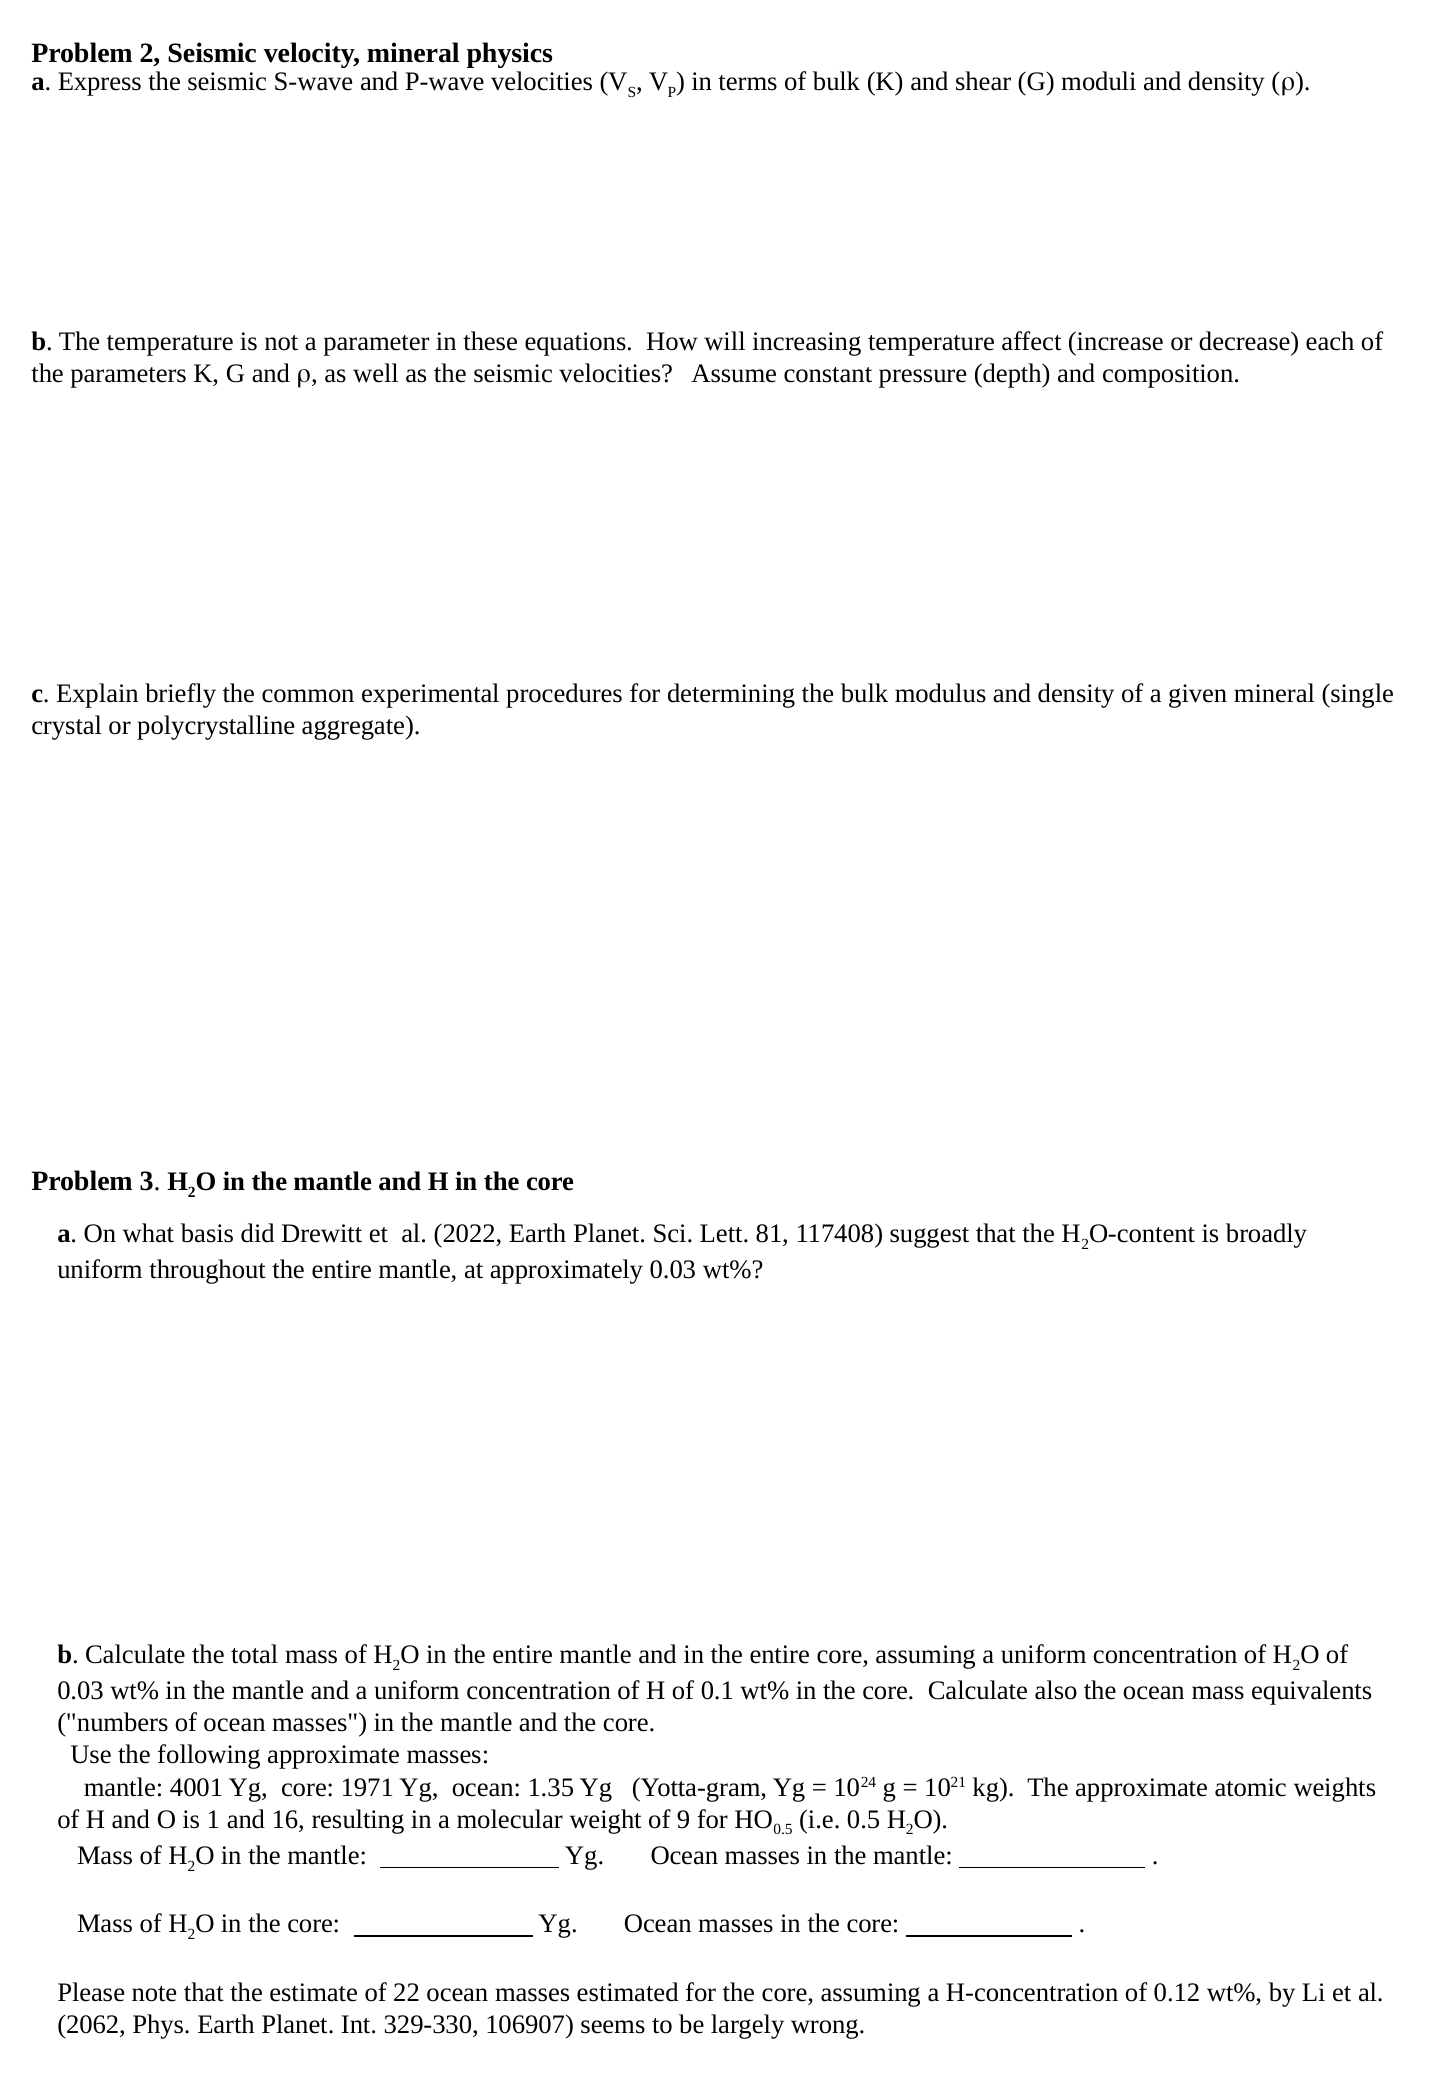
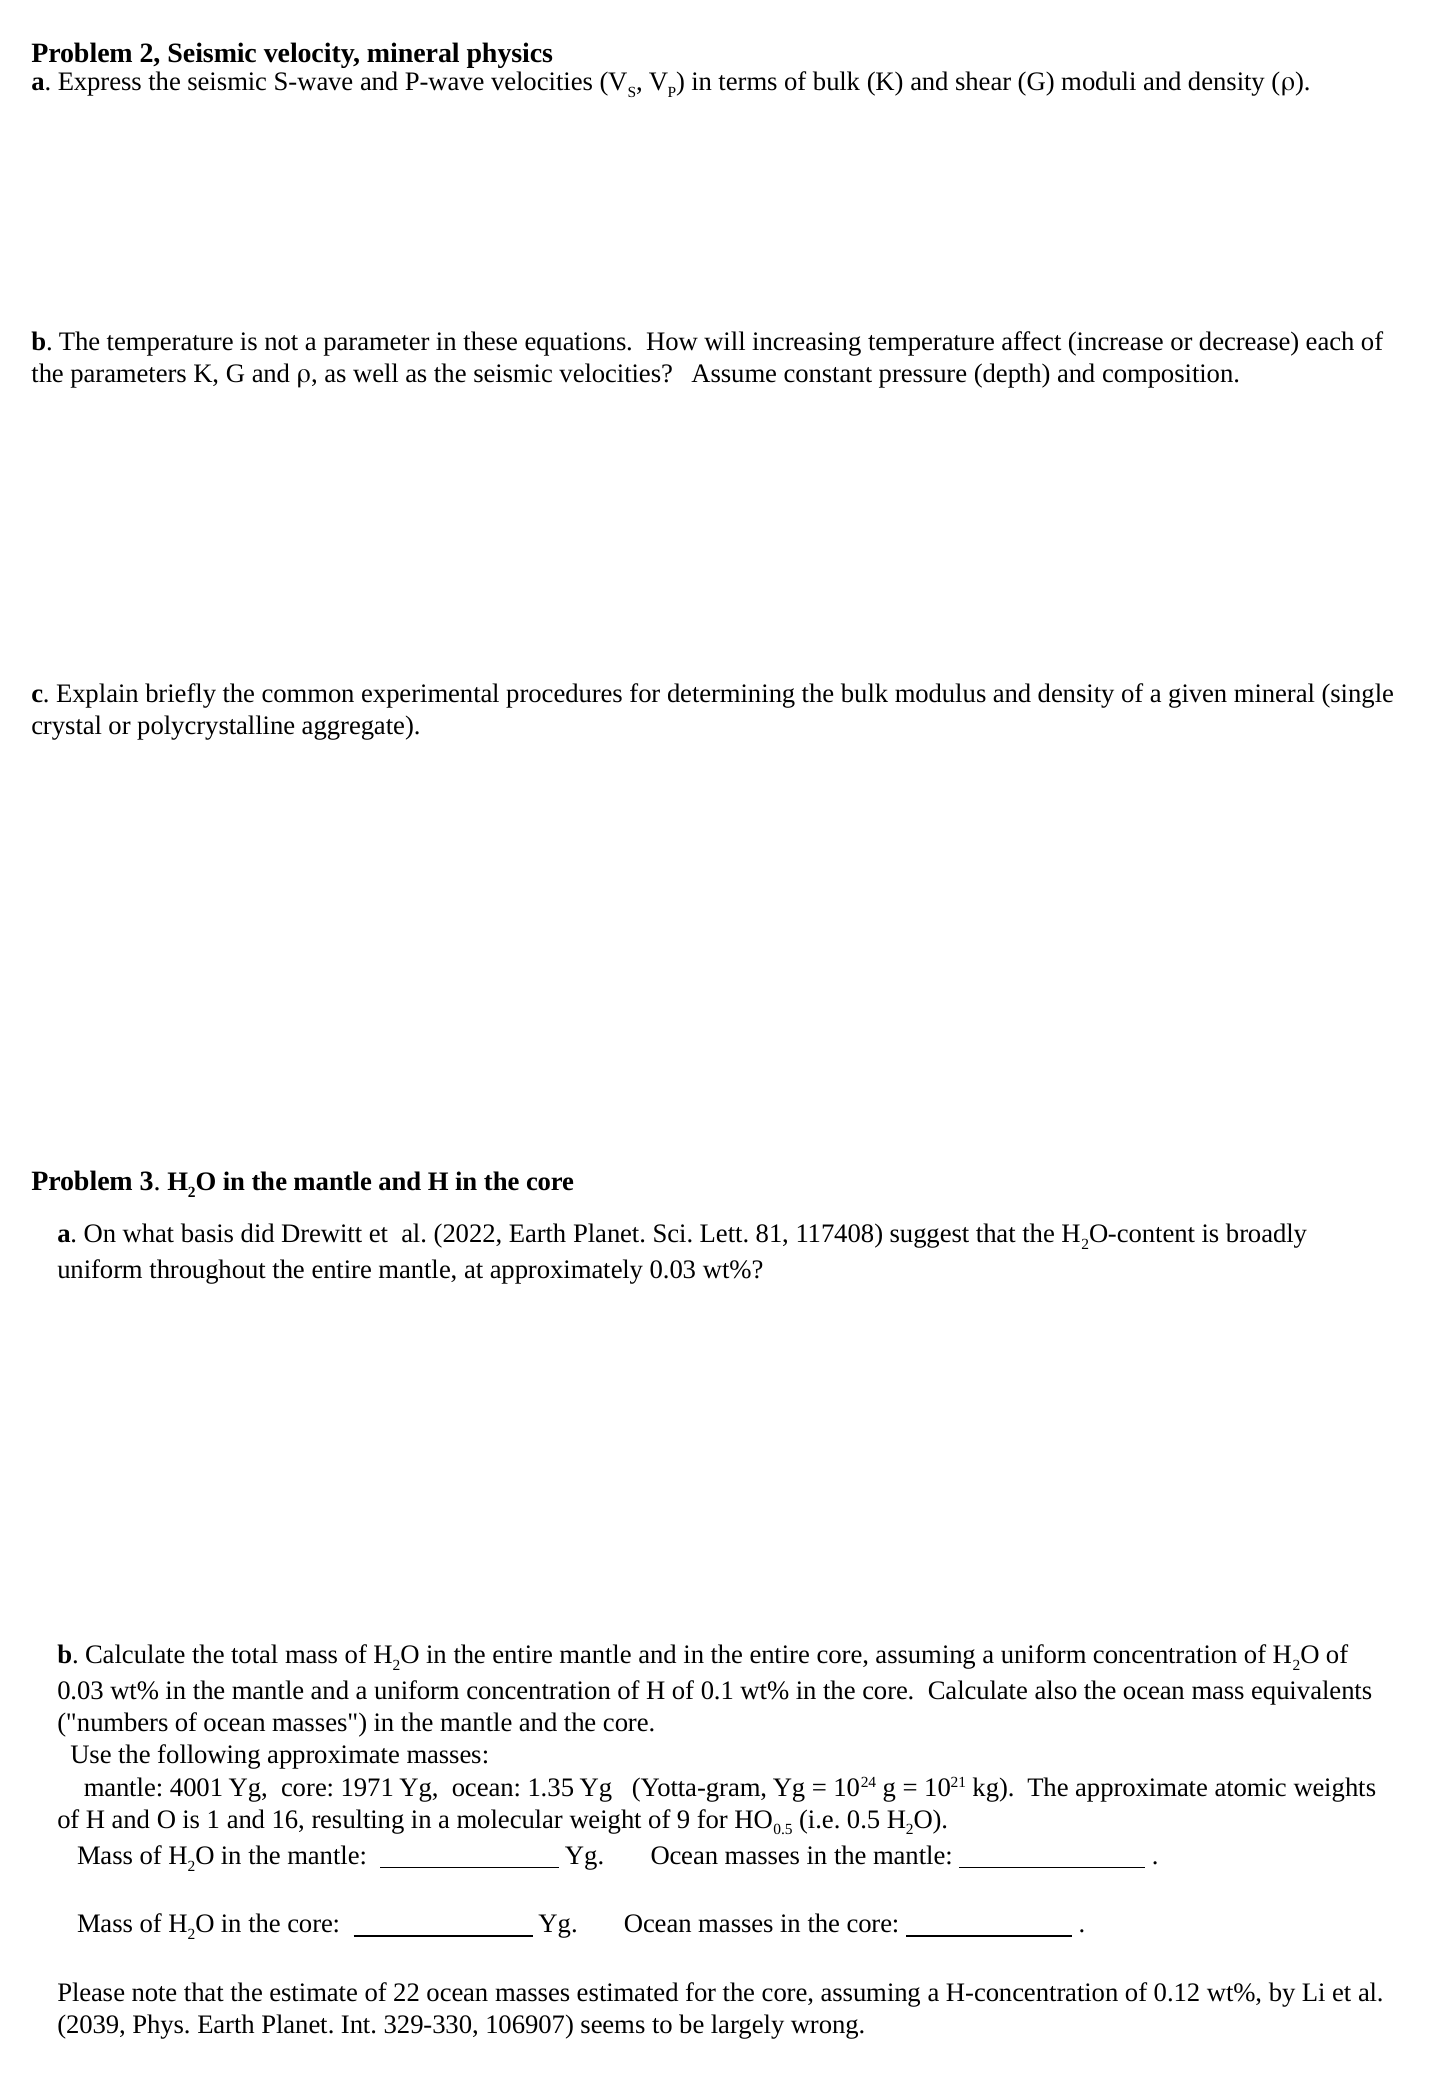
2062: 2062 -> 2039 (92, 2025)
